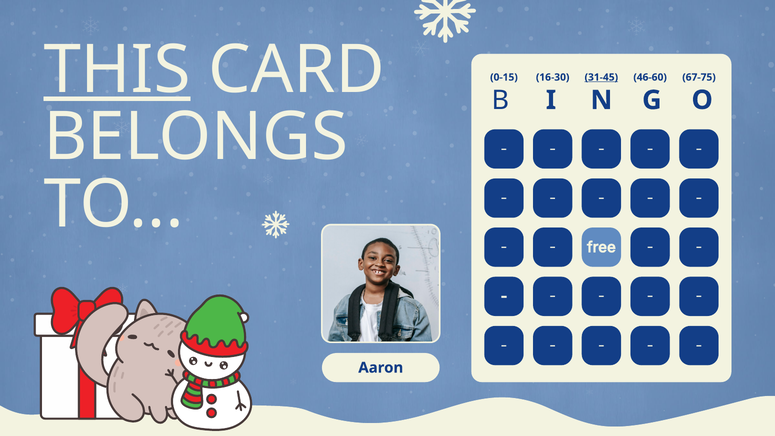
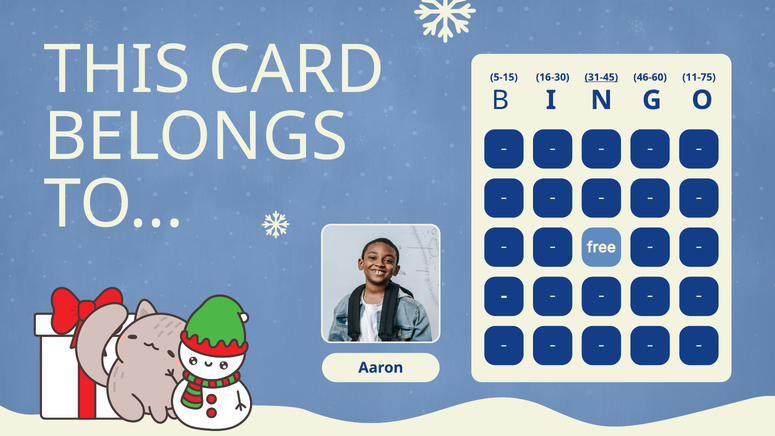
THIS underline: present -> none (117, 70)
0-15: 0-15 -> 5-15 (504, 77)
67-75: 67-75 -> 11-75 (699, 77)
